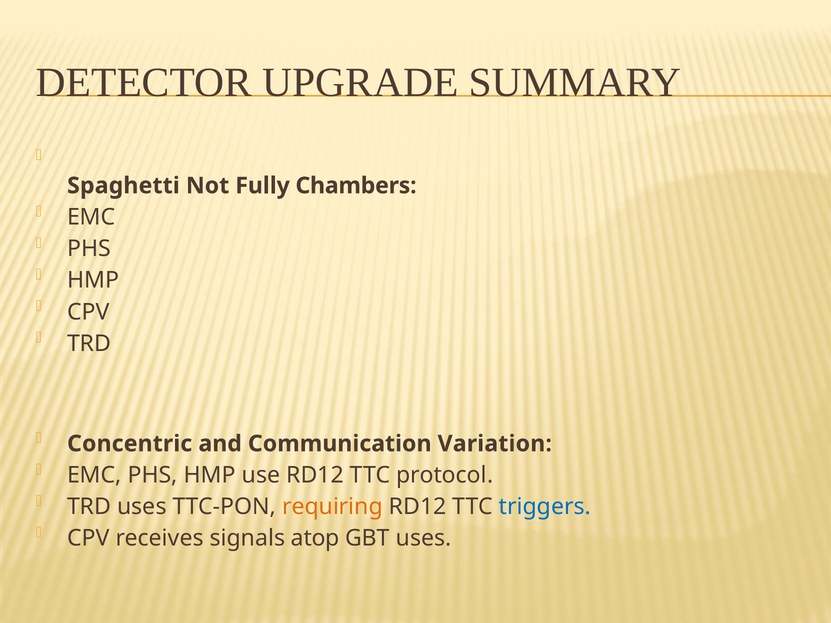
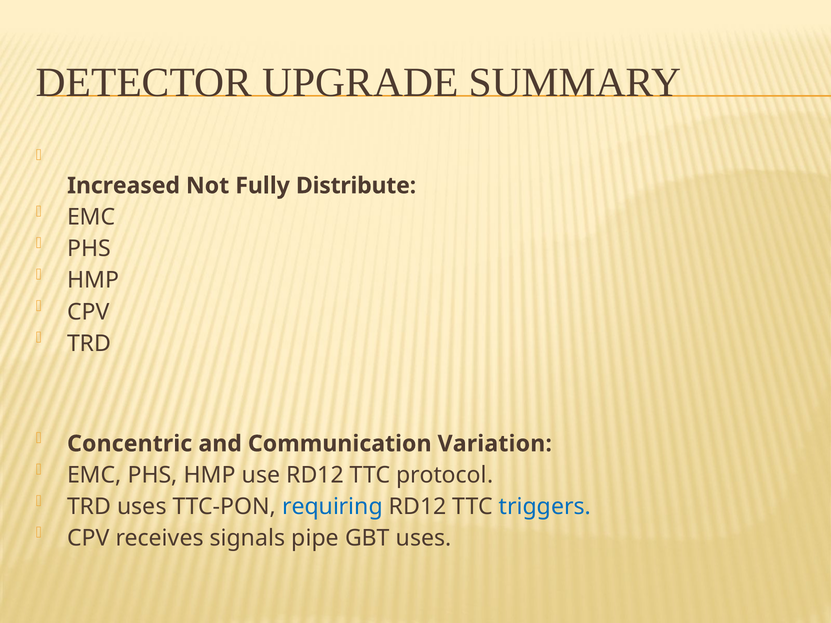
Spaghetti: Spaghetti -> Increased (124, 186)
Chambers: Chambers -> Distribute (356, 186)
requiring colour: orange -> blue (332, 507)
atop: atop -> pipe (315, 539)
